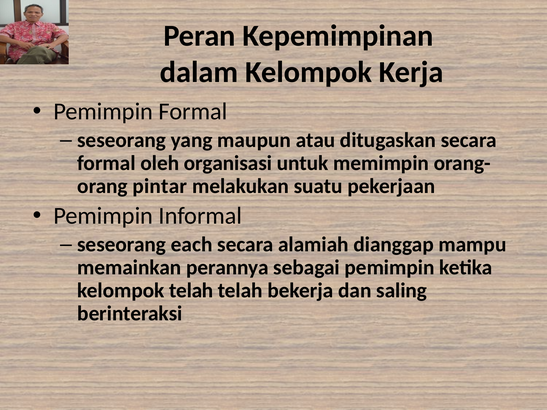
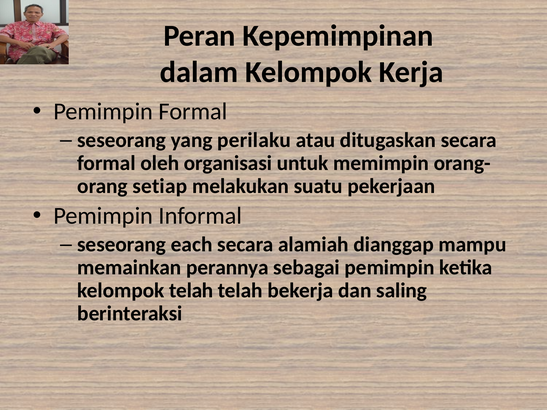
maupun: maupun -> perilaku (254, 140)
pintar: pintar -> setiap (160, 186)
